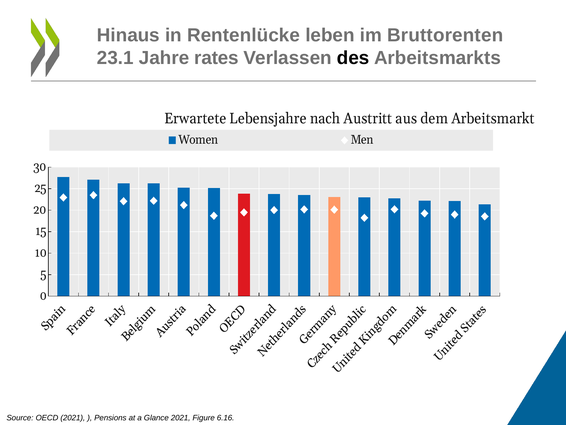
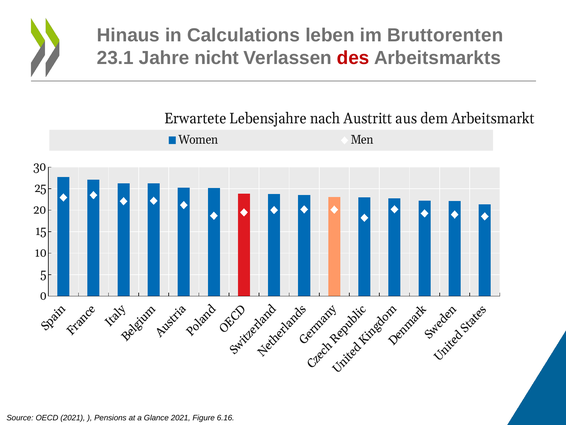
Rentenlücke: Rentenlücke -> Calculations (244, 35)
rates: rates -> nicht (217, 58)
des colour: black -> red (353, 58)
